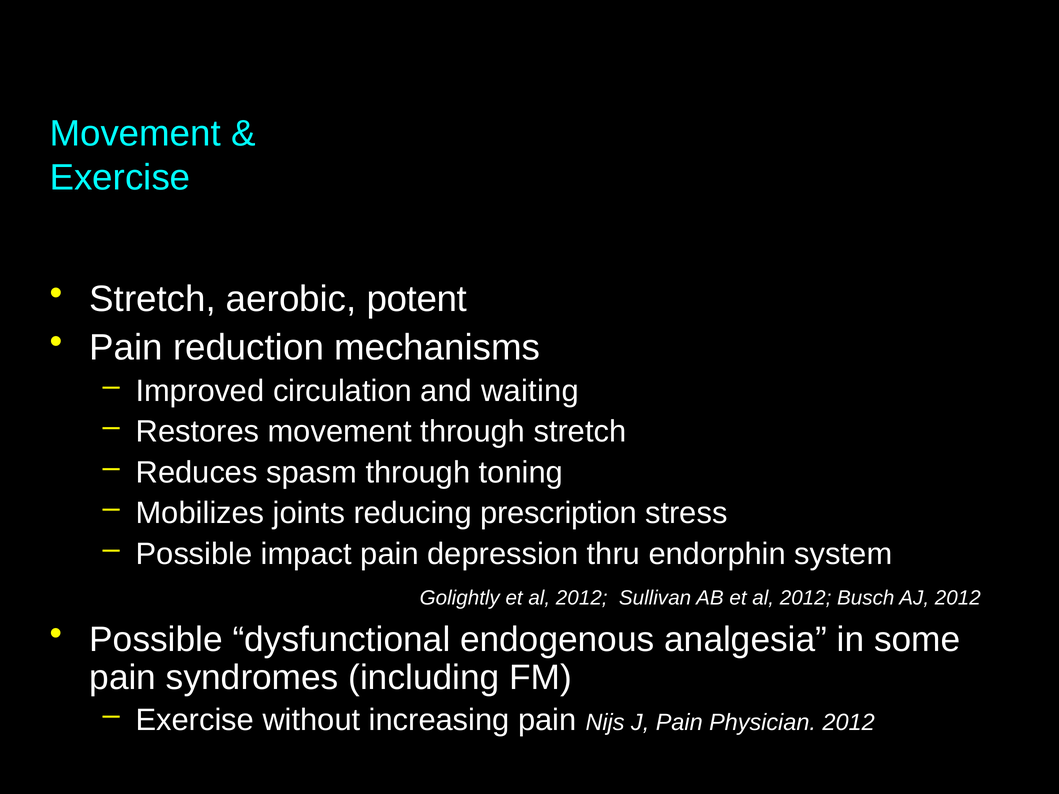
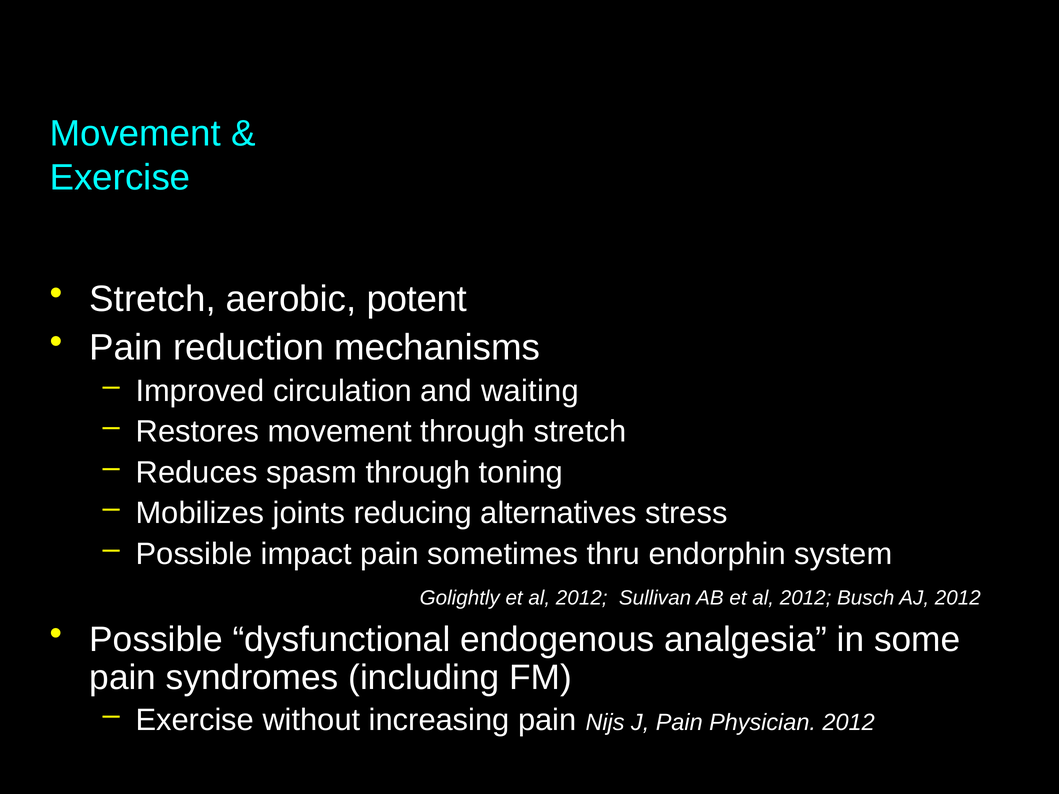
prescription: prescription -> alternatives (559, 513)
depression: depression -> sometimes (503, 554)
